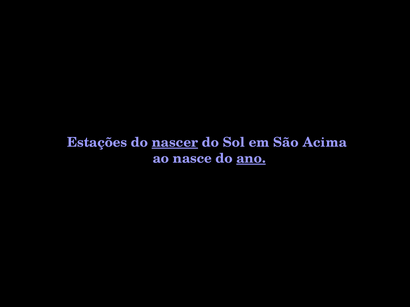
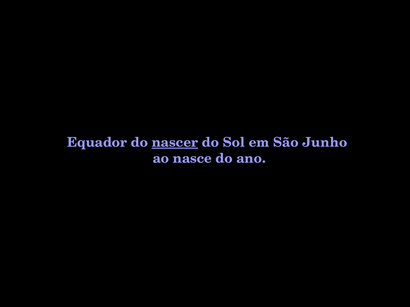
Estações: Estações -> Equador (97, 143)
Acima: Acima -> Junho (325, 143)
ano underline: present -> none (251, 159)
